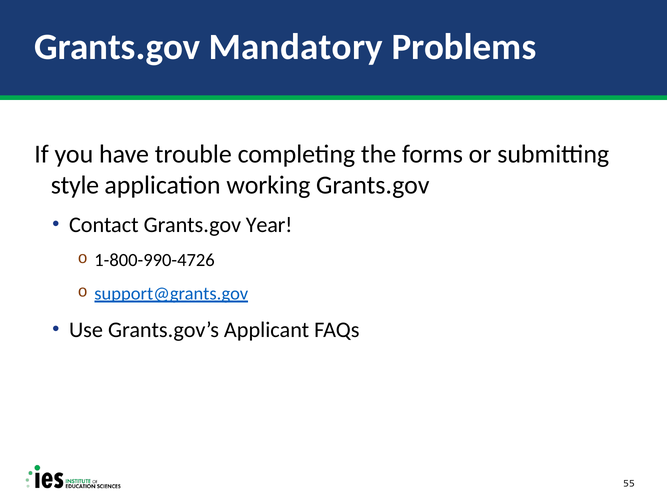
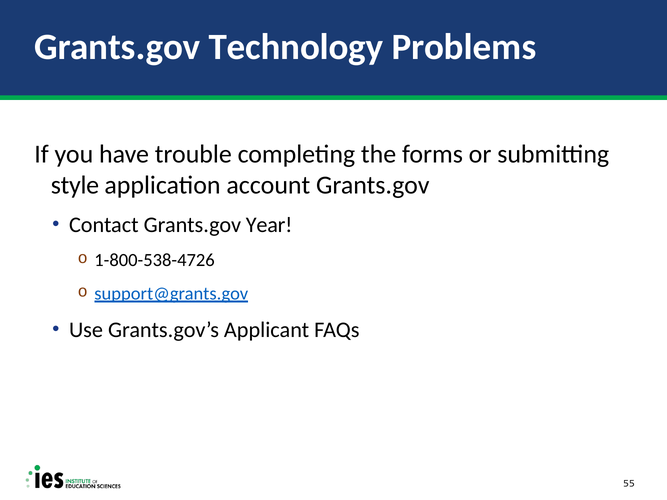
Mandatory: Mandatory -> Technology (296, 47)
working: working -> account (268, 185)
1-800-990-4726: 1-800-990-4726 -> 1-800-538-4726 (155, 260)
